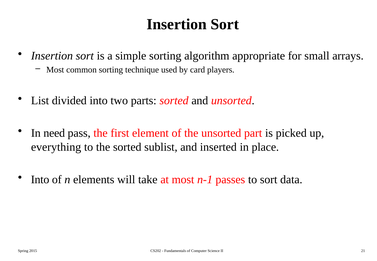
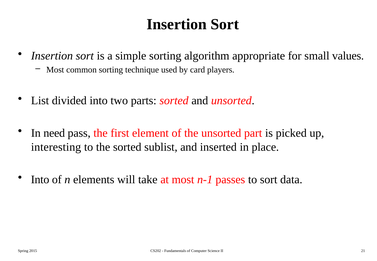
arrays: arrays -> values (348, 56)
everything: everything -> interesting (56, 147)
